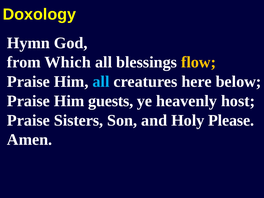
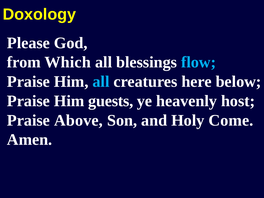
Hymn: Hymn -> Please (28, 43)
flow colour: yellow -> light blue (199, 62)
Sisters: Sisters -> Above (78, 120)
Please: Please -> Come (231, 120)
